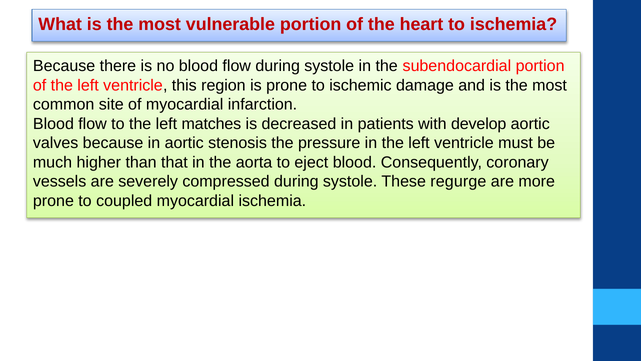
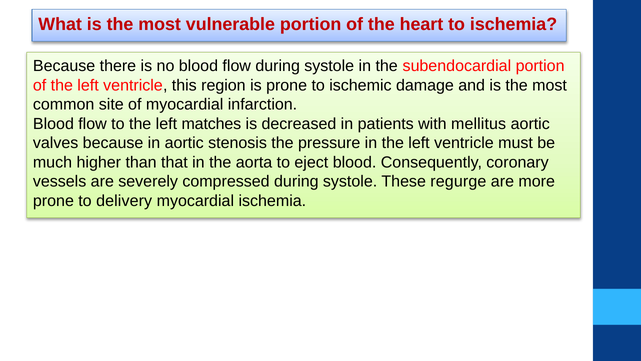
develop: develop -> mellitus (479, 124)
coupled: coupled -> delivery (124, 201)
